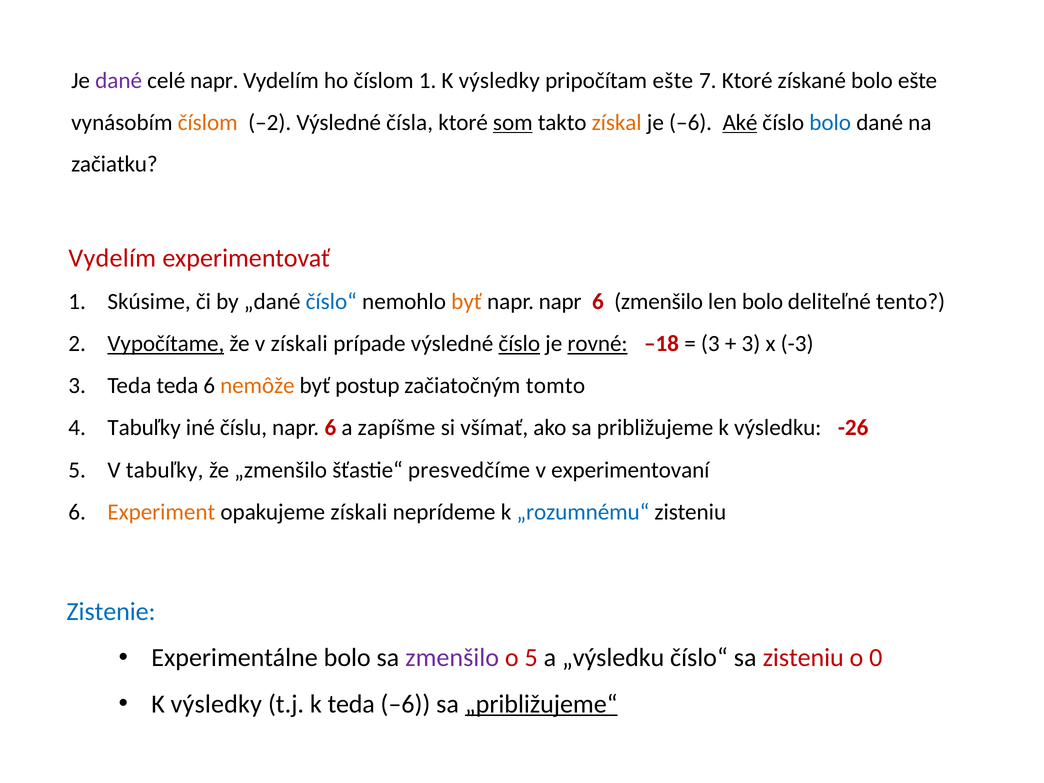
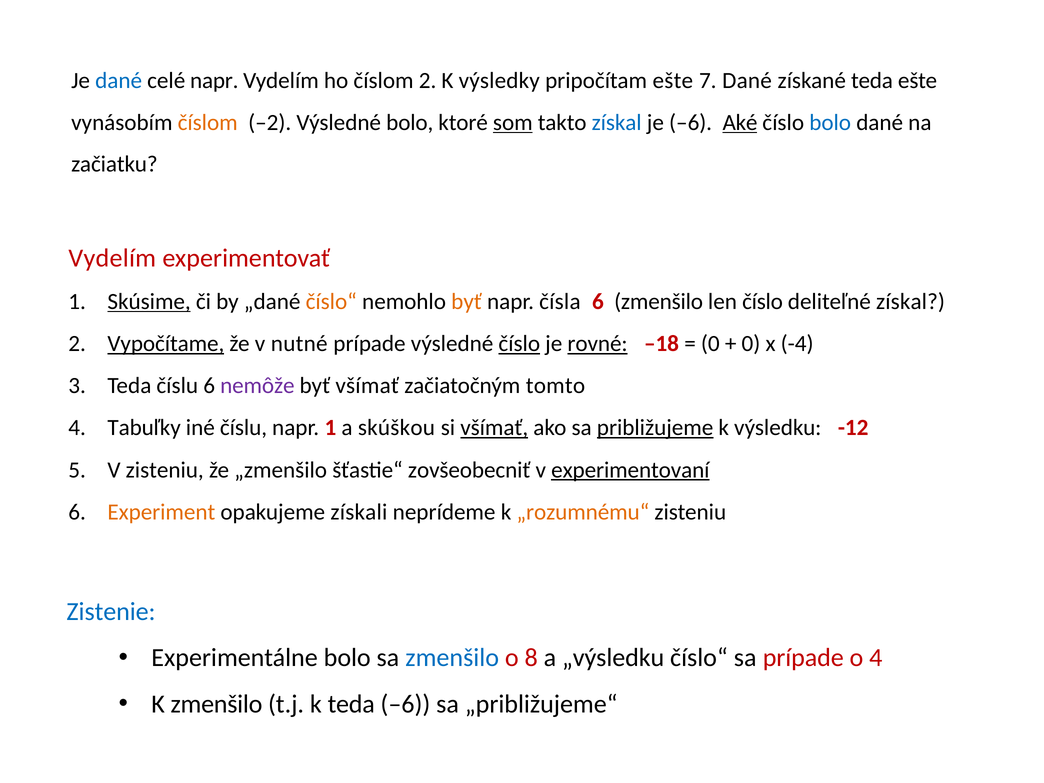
dané colour: purple -> blue (119, 81)
číslom 1: 1 -> 2 (428, 81)
7 Ktoré: Ktoré -> Dané (747, 81)
získané bolo: bolo -> teda (872, 81)
Výsledné čísla: čísla -> bolo (410, 123)
získal colour: orange -> blue (617, 123)
Skúsime underline: none -> present (149, 302)
číslo“ colour: blue -> orange (331, 302)
napr napr: napr -> čísla (560, 302)
len bolo: bolo -> číslo (763, 302)
deliteľné tento: tento -> získal (911, 302)
v získali: získali -> nutné (299, 344)
3: 3 -> 0 (710, 344)
3: 3 -> 0 (751, 344)
-3: -3 -> -4 (797, 344)
Teda teda: teda -> číslu (177, 386)
nemôže colour: orange -> purple (257, 386)
byť postup: postup -> všímať (367, 386)
6: 6 -> 1 (330, 428)
zapíšme: zapíšme -> skúškou (396, 428)
všímať underline: none -> present (494, 428)
približujeme underline: none -> present (655, 428)
-26: -26 -> -12 (853, 428)
V tabuľky: tabuľky -> zisteniu (165, 470)
presvedčíme: presvedčíme -> zovšeobecniť (469, 470)
experimentovaní underline: none -> present (630, 470)
„rozumnému“ colour: blue -> orange (583, 512)
zmenšilo colour: purple -> blue (452, 658)
o 5: 5 -> 8 (531, 658)
sa zisteniu: zisteniu -> prípade (803, 658)
o 0: 0 -> 4 (876, 658)
výsledky: výsledky -> zmenšilo (216, 704)
„približujeme“ underline: present -> none (541, 704)
